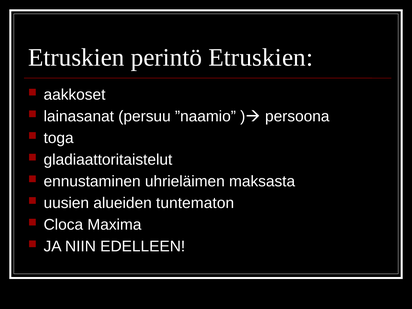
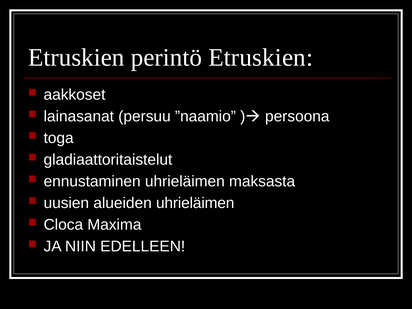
alueiden tuntematon: tuntematon -> uhrieläimen (195, 203)
